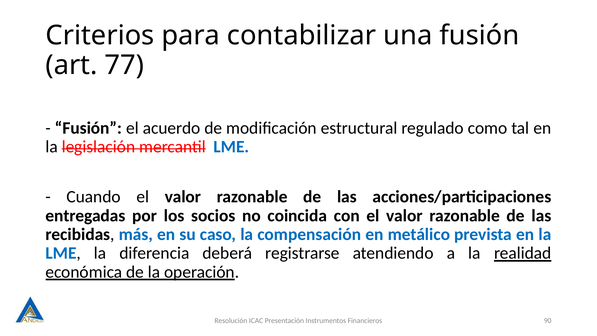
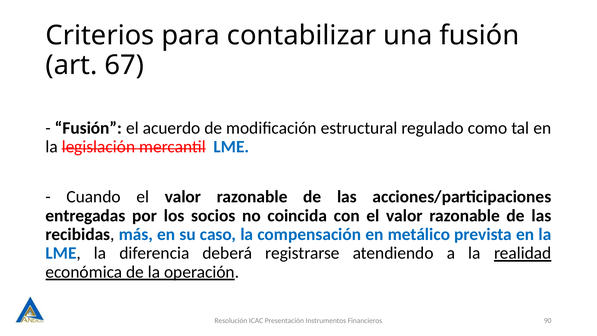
77: 77 -> 67 (124, 65)
